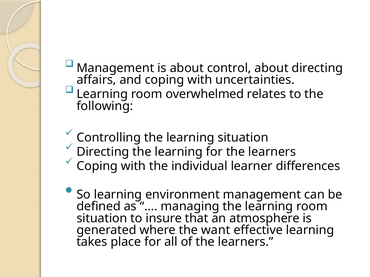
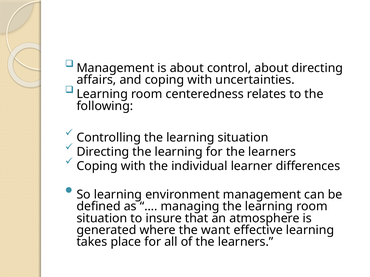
overwhelmed: overwhelmed -> centeredness (205, 94)
